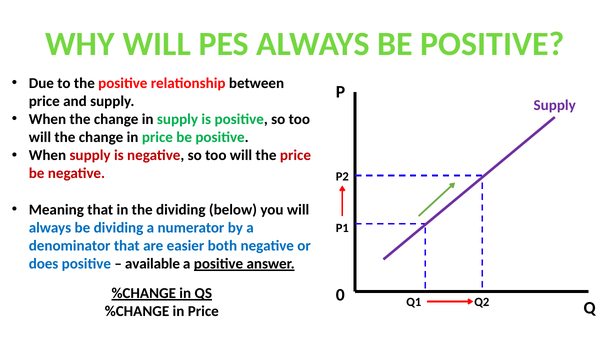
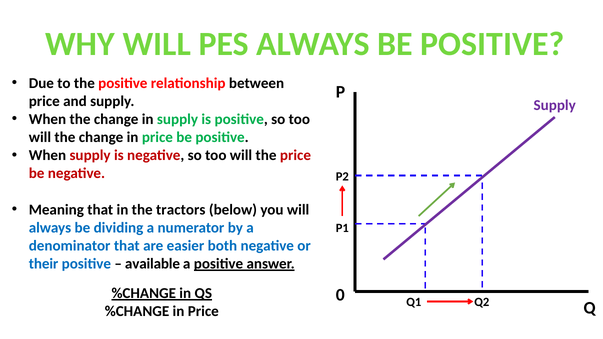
the dividing: dividing -> tractors (181, 210)
does: does -> their (44, 264)
